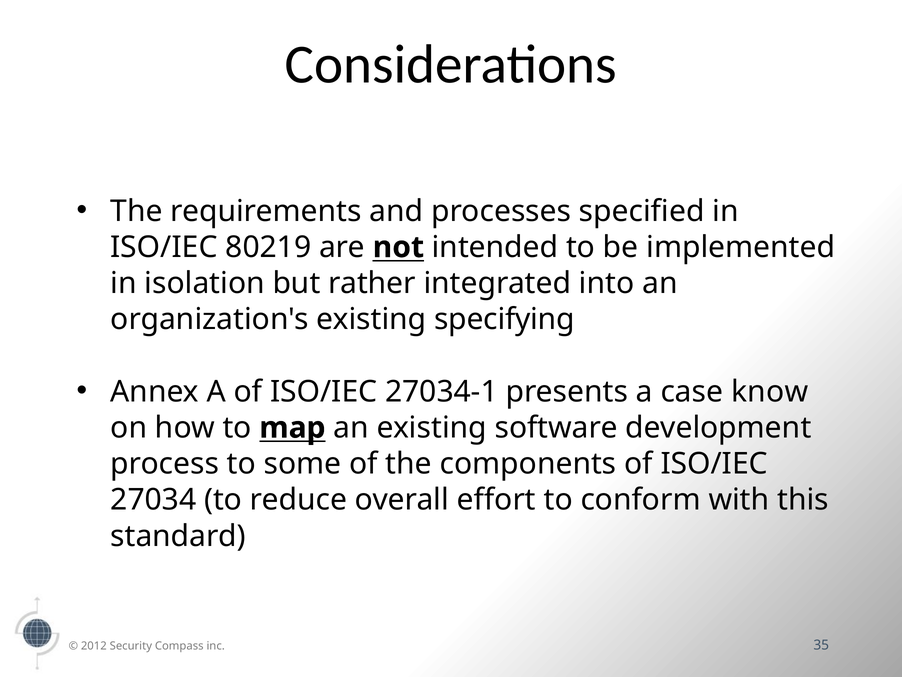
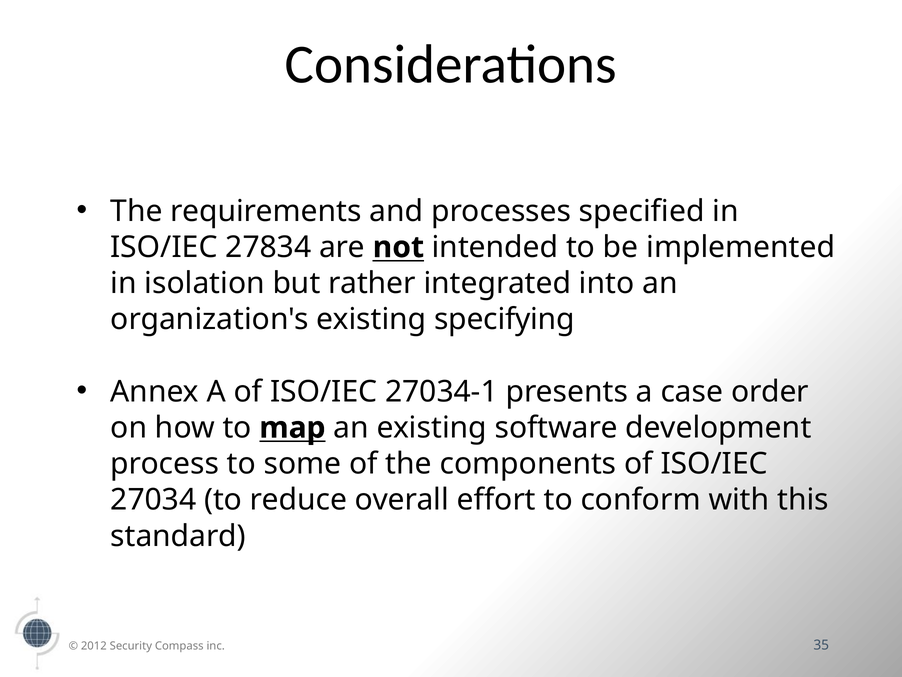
80219: 80219 -> 27834 (268, 247)
know: know -> order (770, 391)
